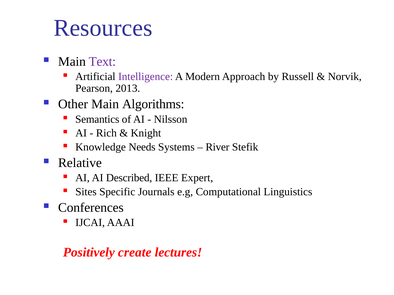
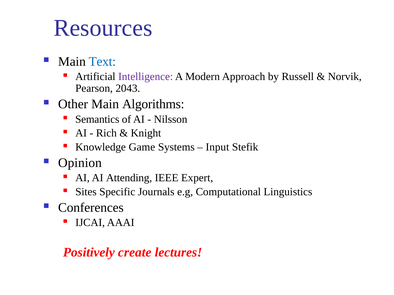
Text colour: purple -> blue (102, 62)
2013: 2013 -> 2043 (128, 89)
Needs: Needs -> Game (142, 147)
River: River -> Input (217, 147)
Relative: Relative -> Opinion (80, 163)
Described: Described -> Attending (129, 178)
